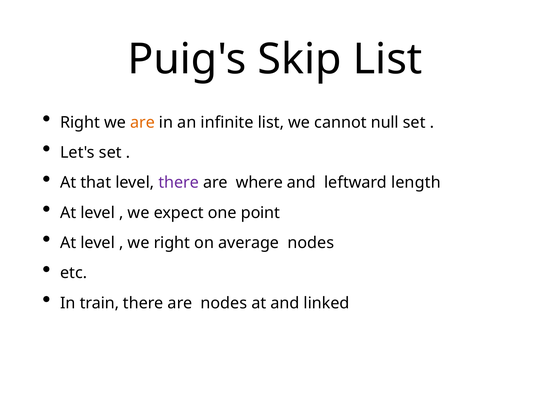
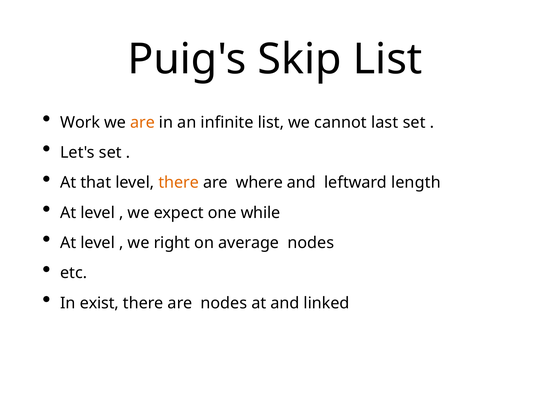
Right: Right -> Work (80, 123)
null: null -> last (385, 123)
there colour: purple -> orange (179, 183)
point: point -> while (260, 213)
train: train -> exist (99, 303)
